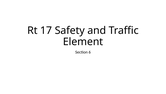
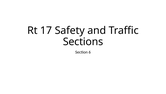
Element: Element -> Sections (83, 41)
